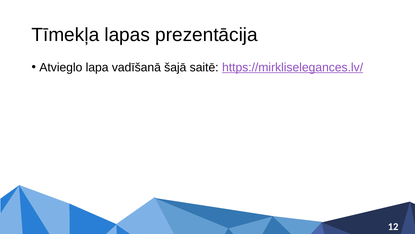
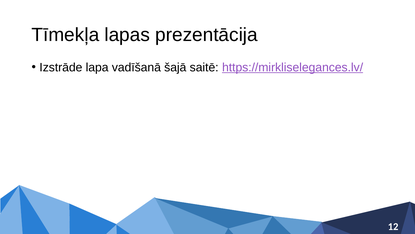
Atvieglo: Atvieglo -> Izstrāde (61, 67)
